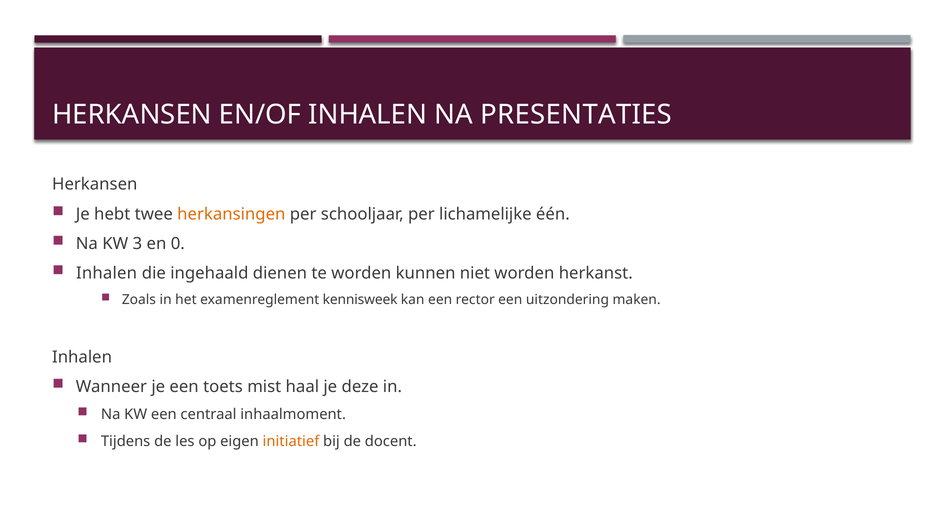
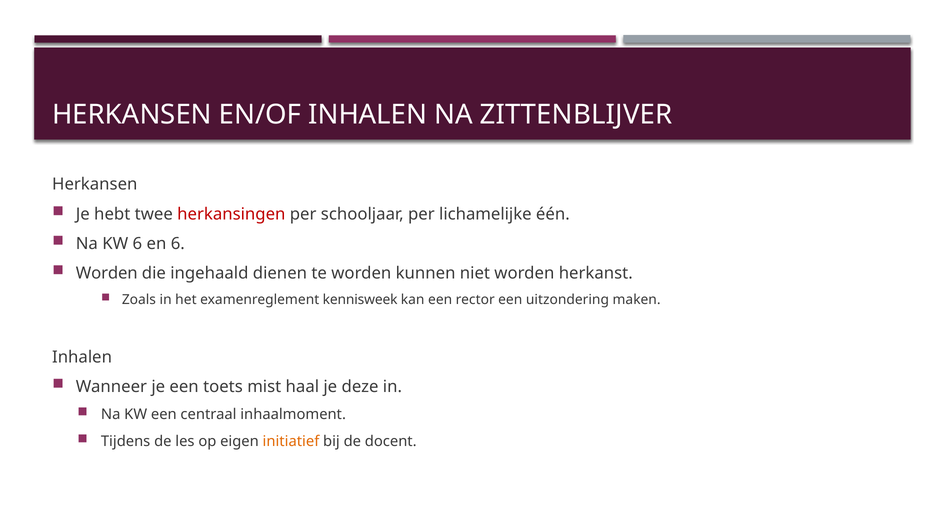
PRESENTATIES: PRESENTATIES -> ZITTENBLIJVER (576, 115)
herkansingen colour: orange -> red (231, 214)
KW 3: 3 -> 6 (137, 244)
en 0: 0 -> 6 (178, 244)
Inhalen: Inhalen -> Worden (107, 273)
